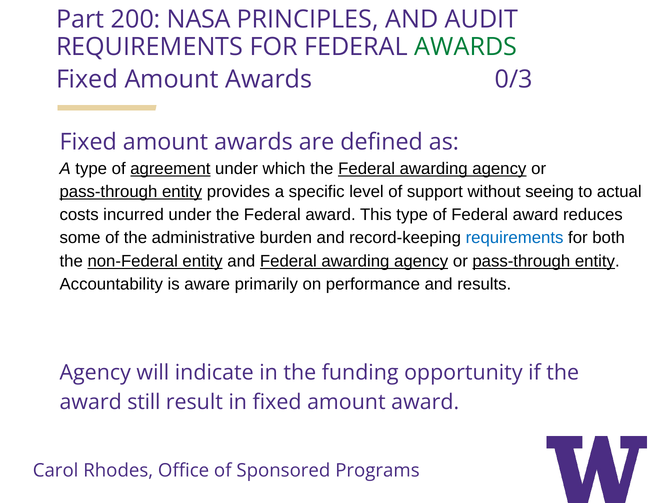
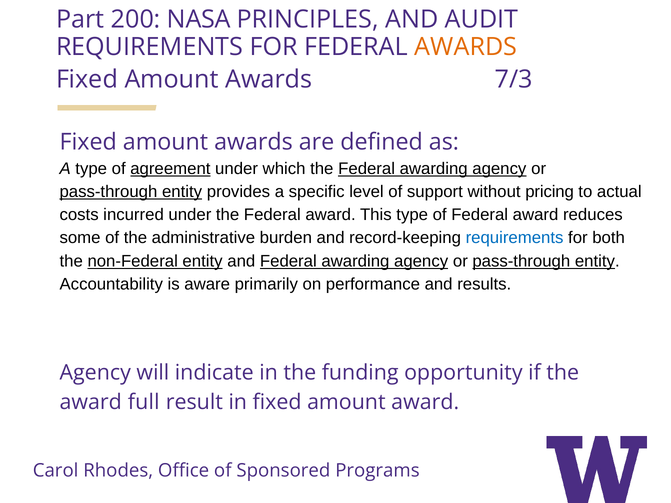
AWARDS colour: green -> orange (466, 47)
0/3: 0/3 -> 7/3 (514, 80)
seeing: seeing -> pricing (550, 192)
still: still -> full (144, 403)
